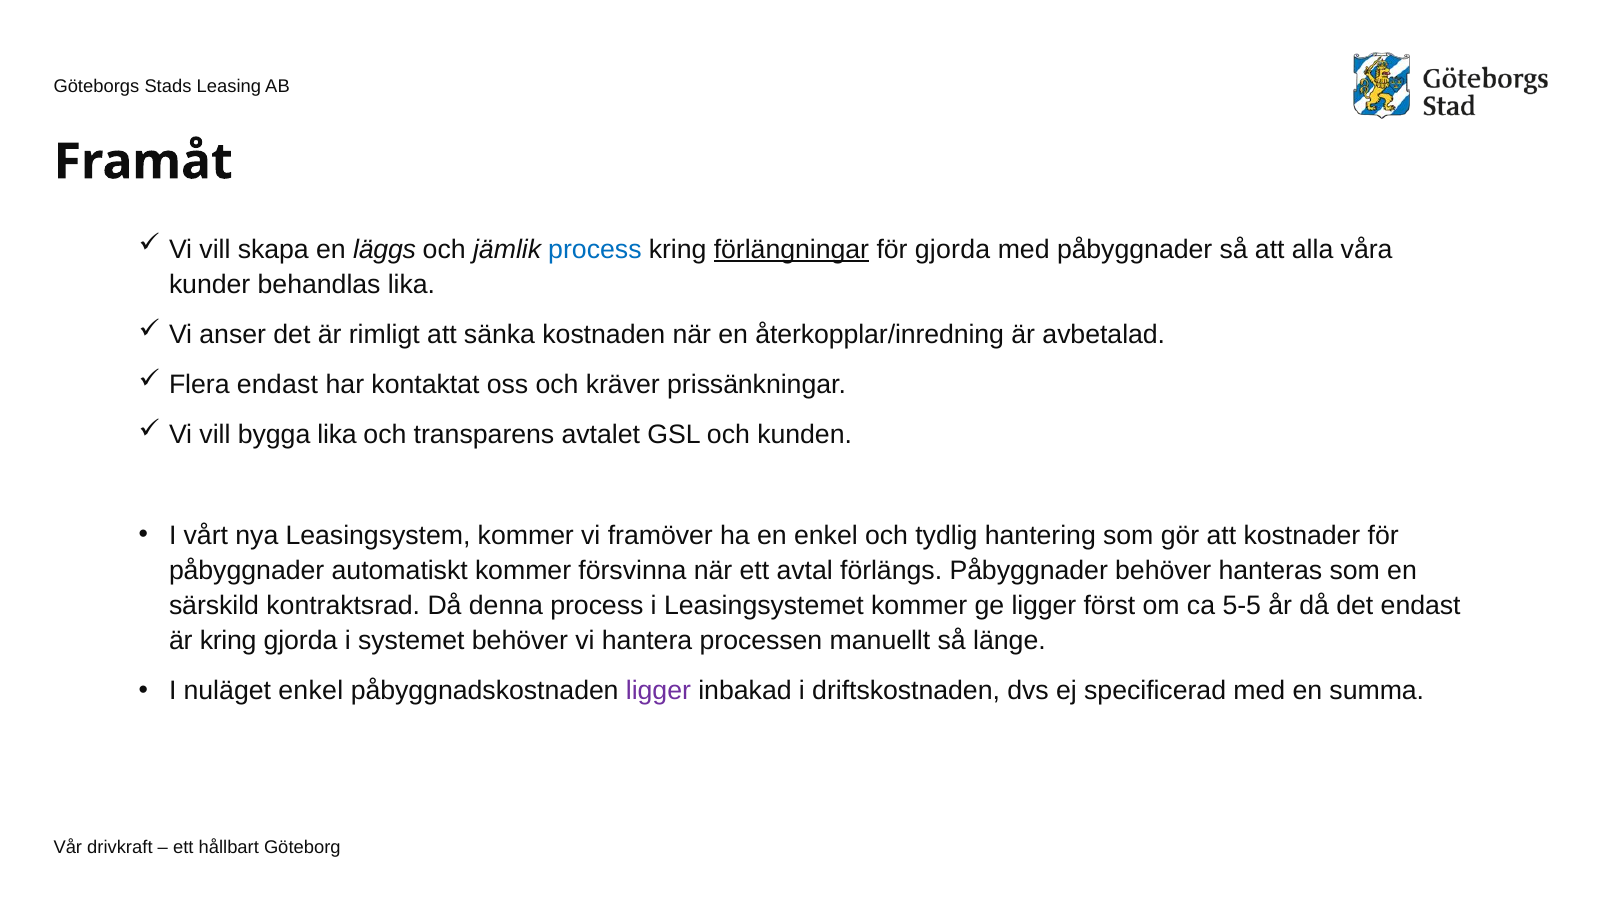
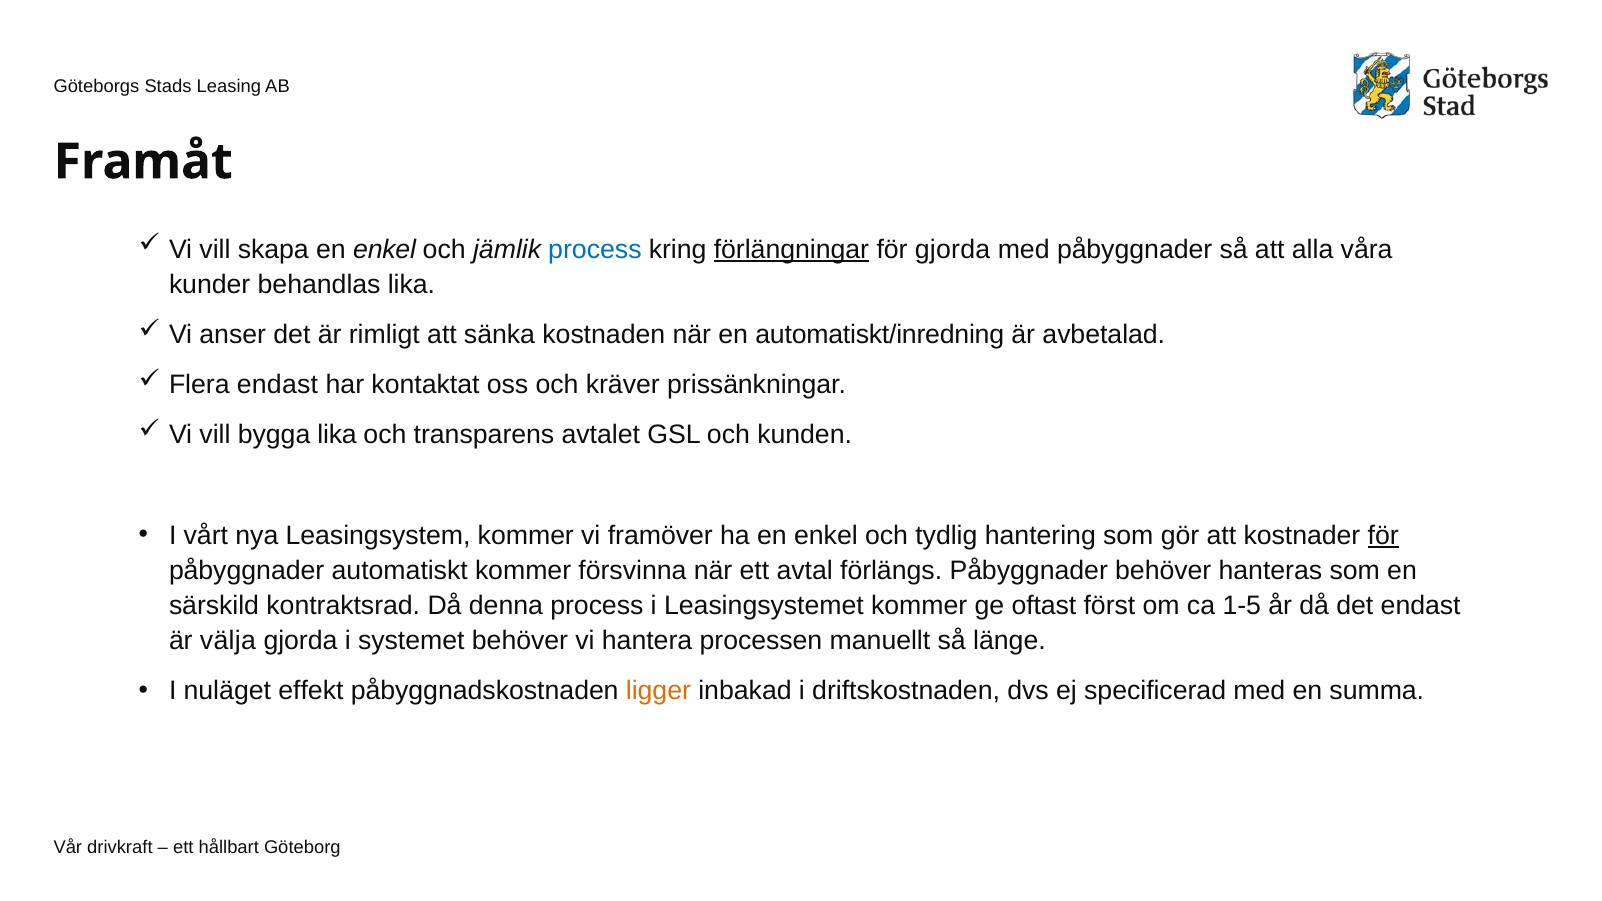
skapa en läggs: läggs -> enkel (385, 249)
återkopplar/inredning: återkopplar/inredning -> automatiskt/inredning (880, 335)
för underline: none -> present (1383, 536)
ge ligger: ligger -> oftast (1044, 606)
5-5: 5-5 -> 1-5 (1242, 606)
är kring: kring -> välja (228, 641)
nuläget enkel: enkel -> effekt (311, 691)
ligger colour: purple -> orange (658, 691)
